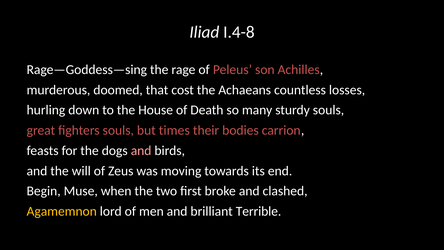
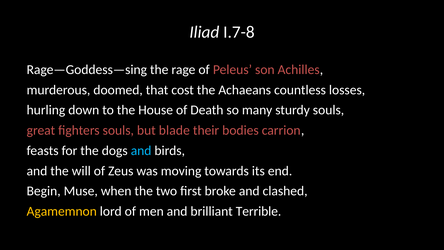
I.4-8: I.4-8 -> I.7-8 (239, 32)
times: times -> blade (174, 130)
and colour: pink -> light blue (141, 150)
